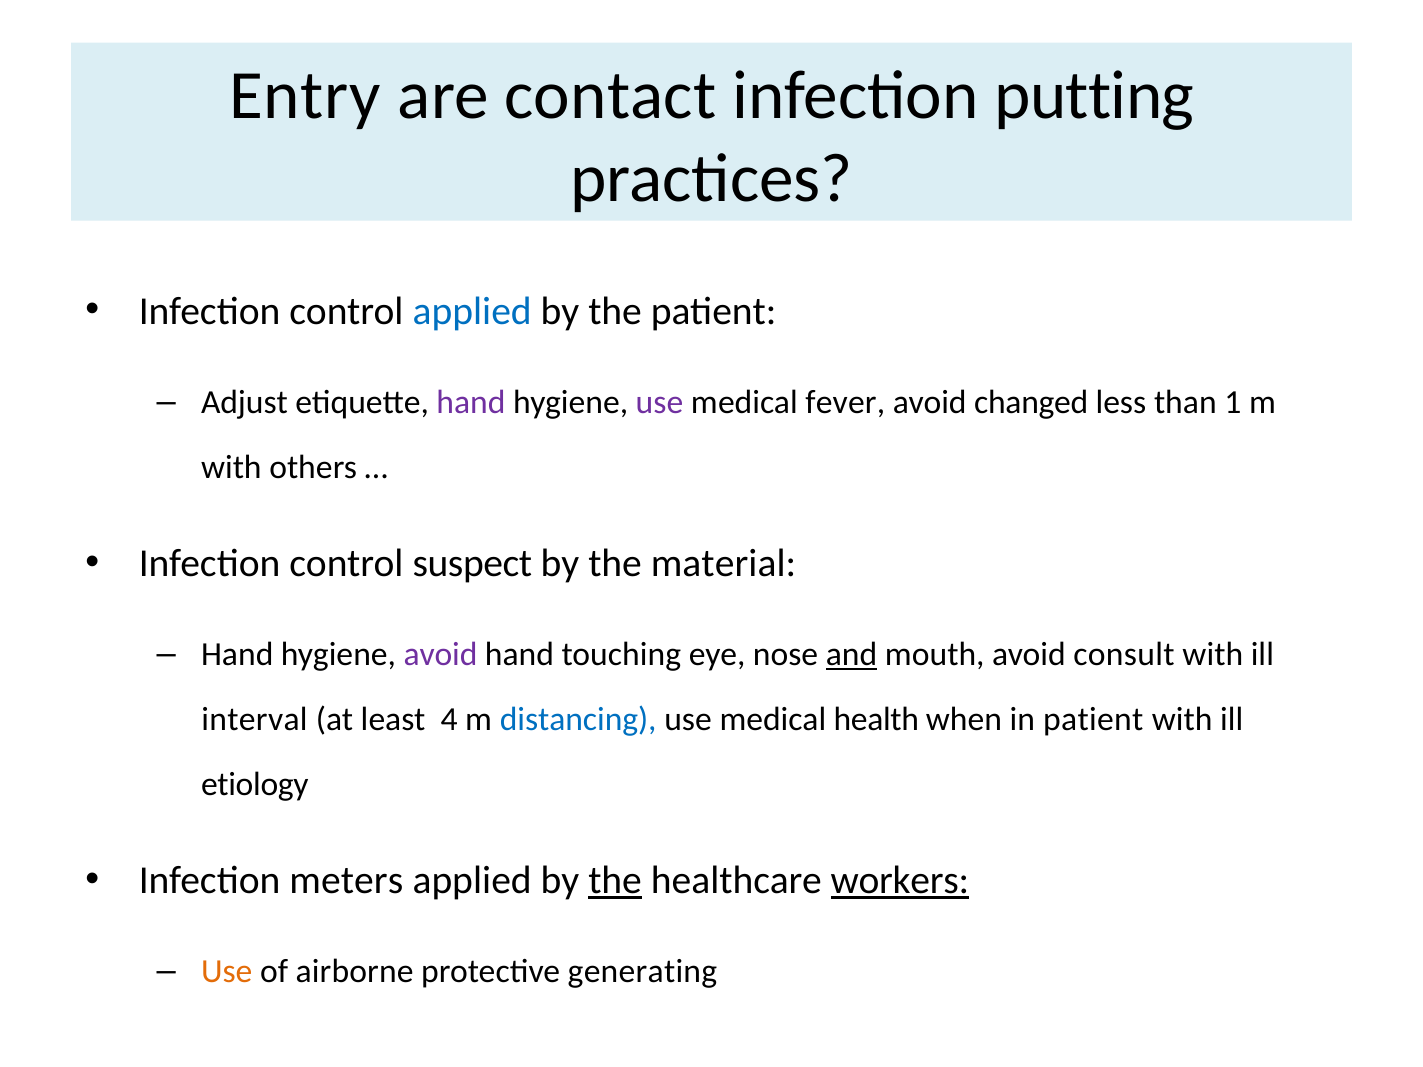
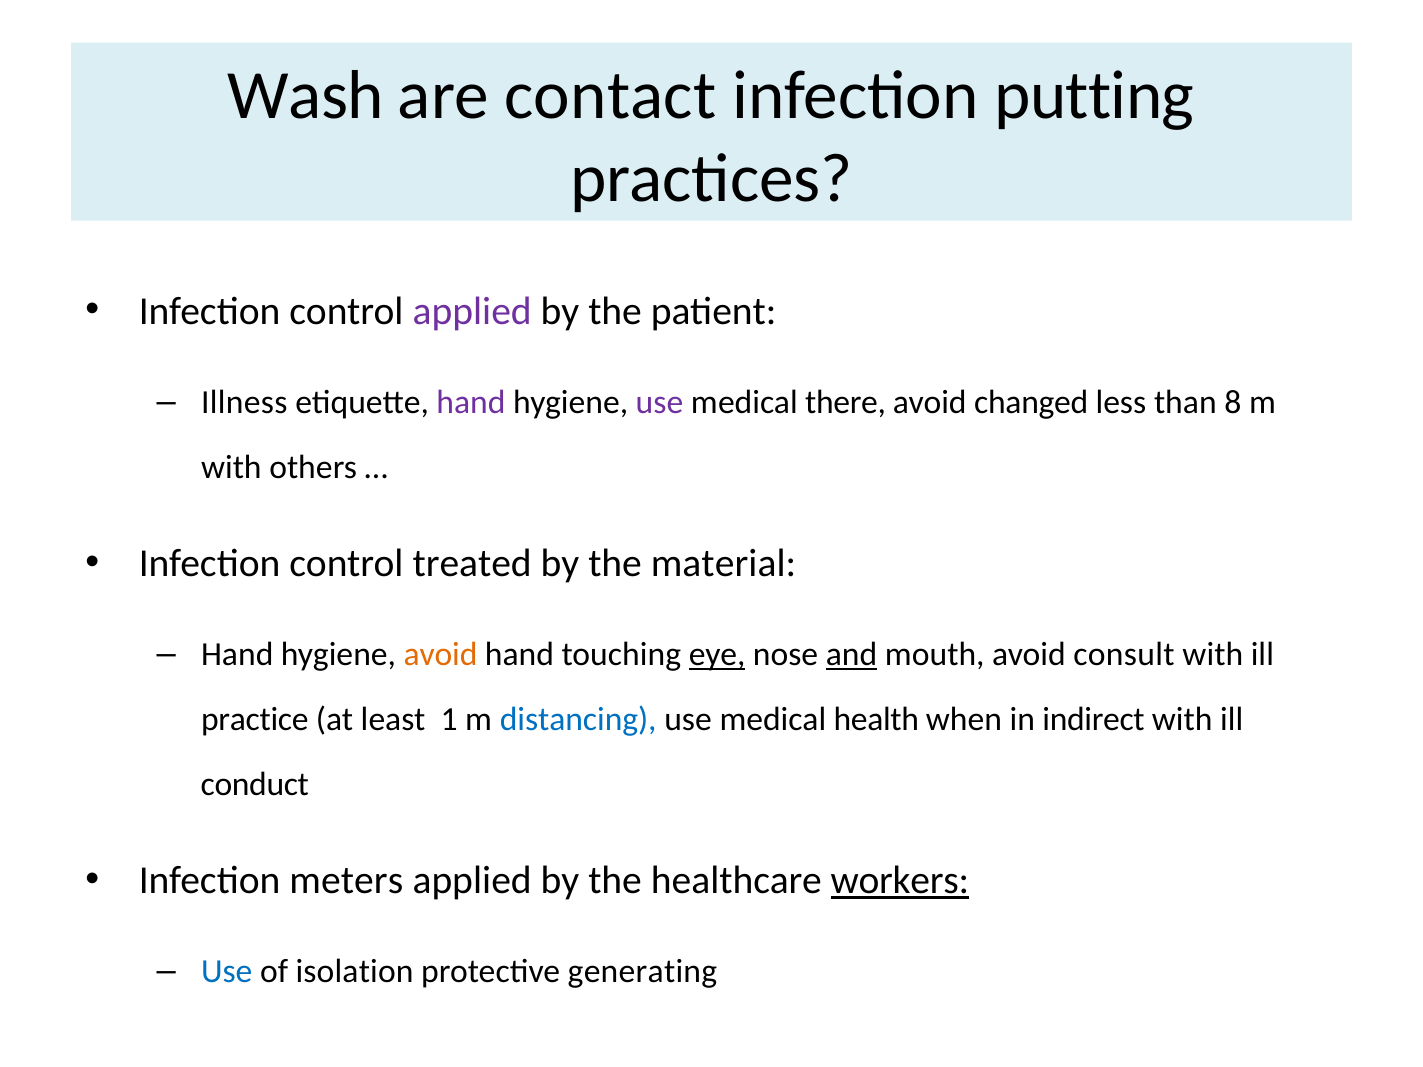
Entry: Entry -> Wash (306, 96)
applied colour: blue -> purple (472, 311)
Adjust: Adjust -> Illness (244, 403)
fever: fever -> there (846, 403)
1: 1 -> 8 (1233, 403)
suspect: suspect -> treated (472, 564)
avoid colour: purple -> orange (441, 655)
eye underline: none -> present (717, 655)
interval: interval -> practice (255, 720)
4: 4 -> 1 (449, 720)
in patient: patient -> indirect (1094, 720)
etiology: etiology -> conduct (255, 784)
the underline: present -> none (615, 881)
Use colour: orange -> blue (227, 972)
airborne: airborne -> isolation (355, 972)
